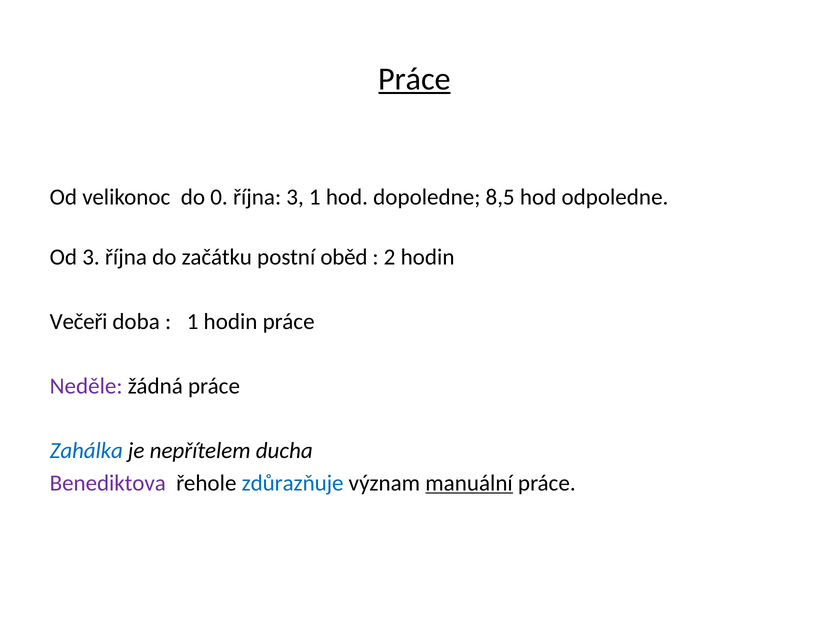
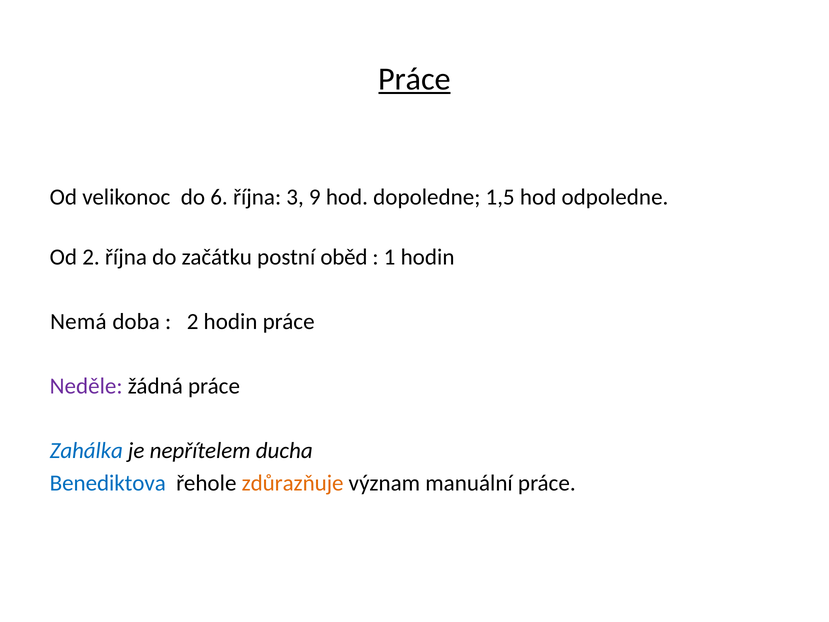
0: 0 -> 6 (219, 197)
3 1: 1 -> 9 (315, 197)
8,5: 8,5 -> 1,5 (500, 197)
Od 3: 3 -> 2 (91, 257)
2: 2 -> 1 (390, 257)
Večeři: Večeři -> Nemá (78, 321)
1: 1 -> 2 (193, 321)
Benediktova colour: purple -> blue (108, 483)
zdůrazňuje colour: blue -> orange (293, 483)
manuální underline: present -> none (469, 483)
